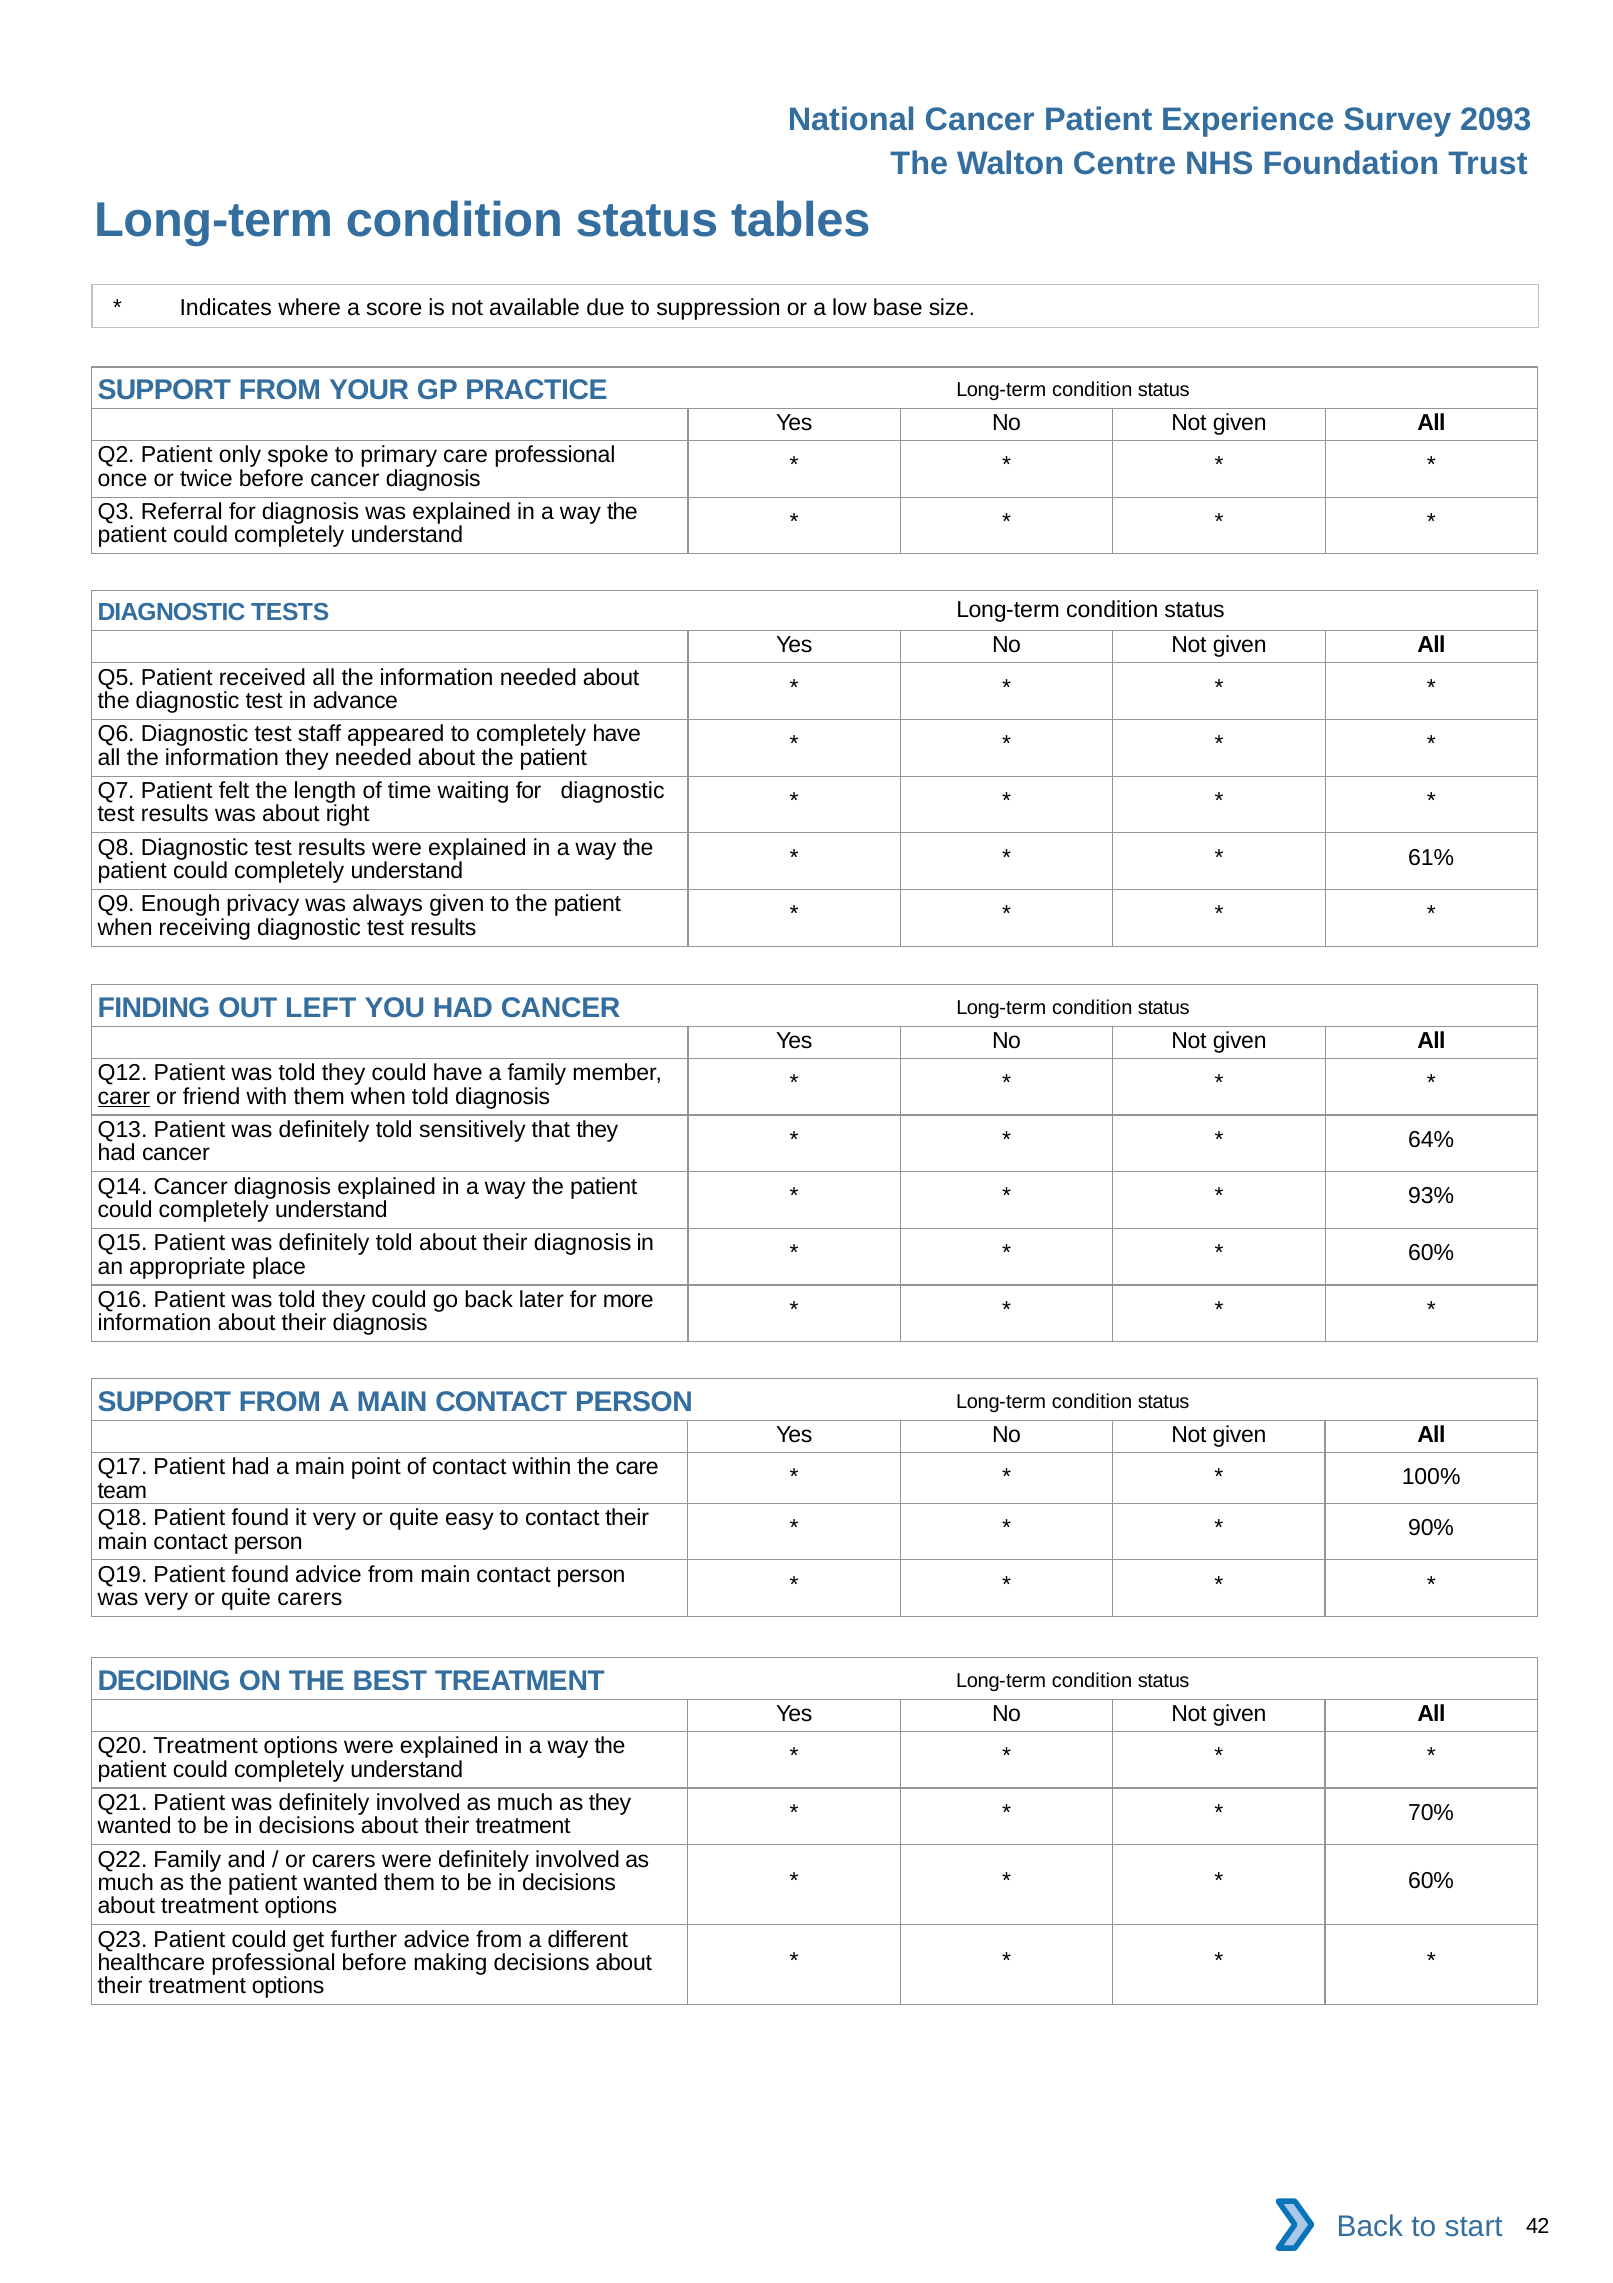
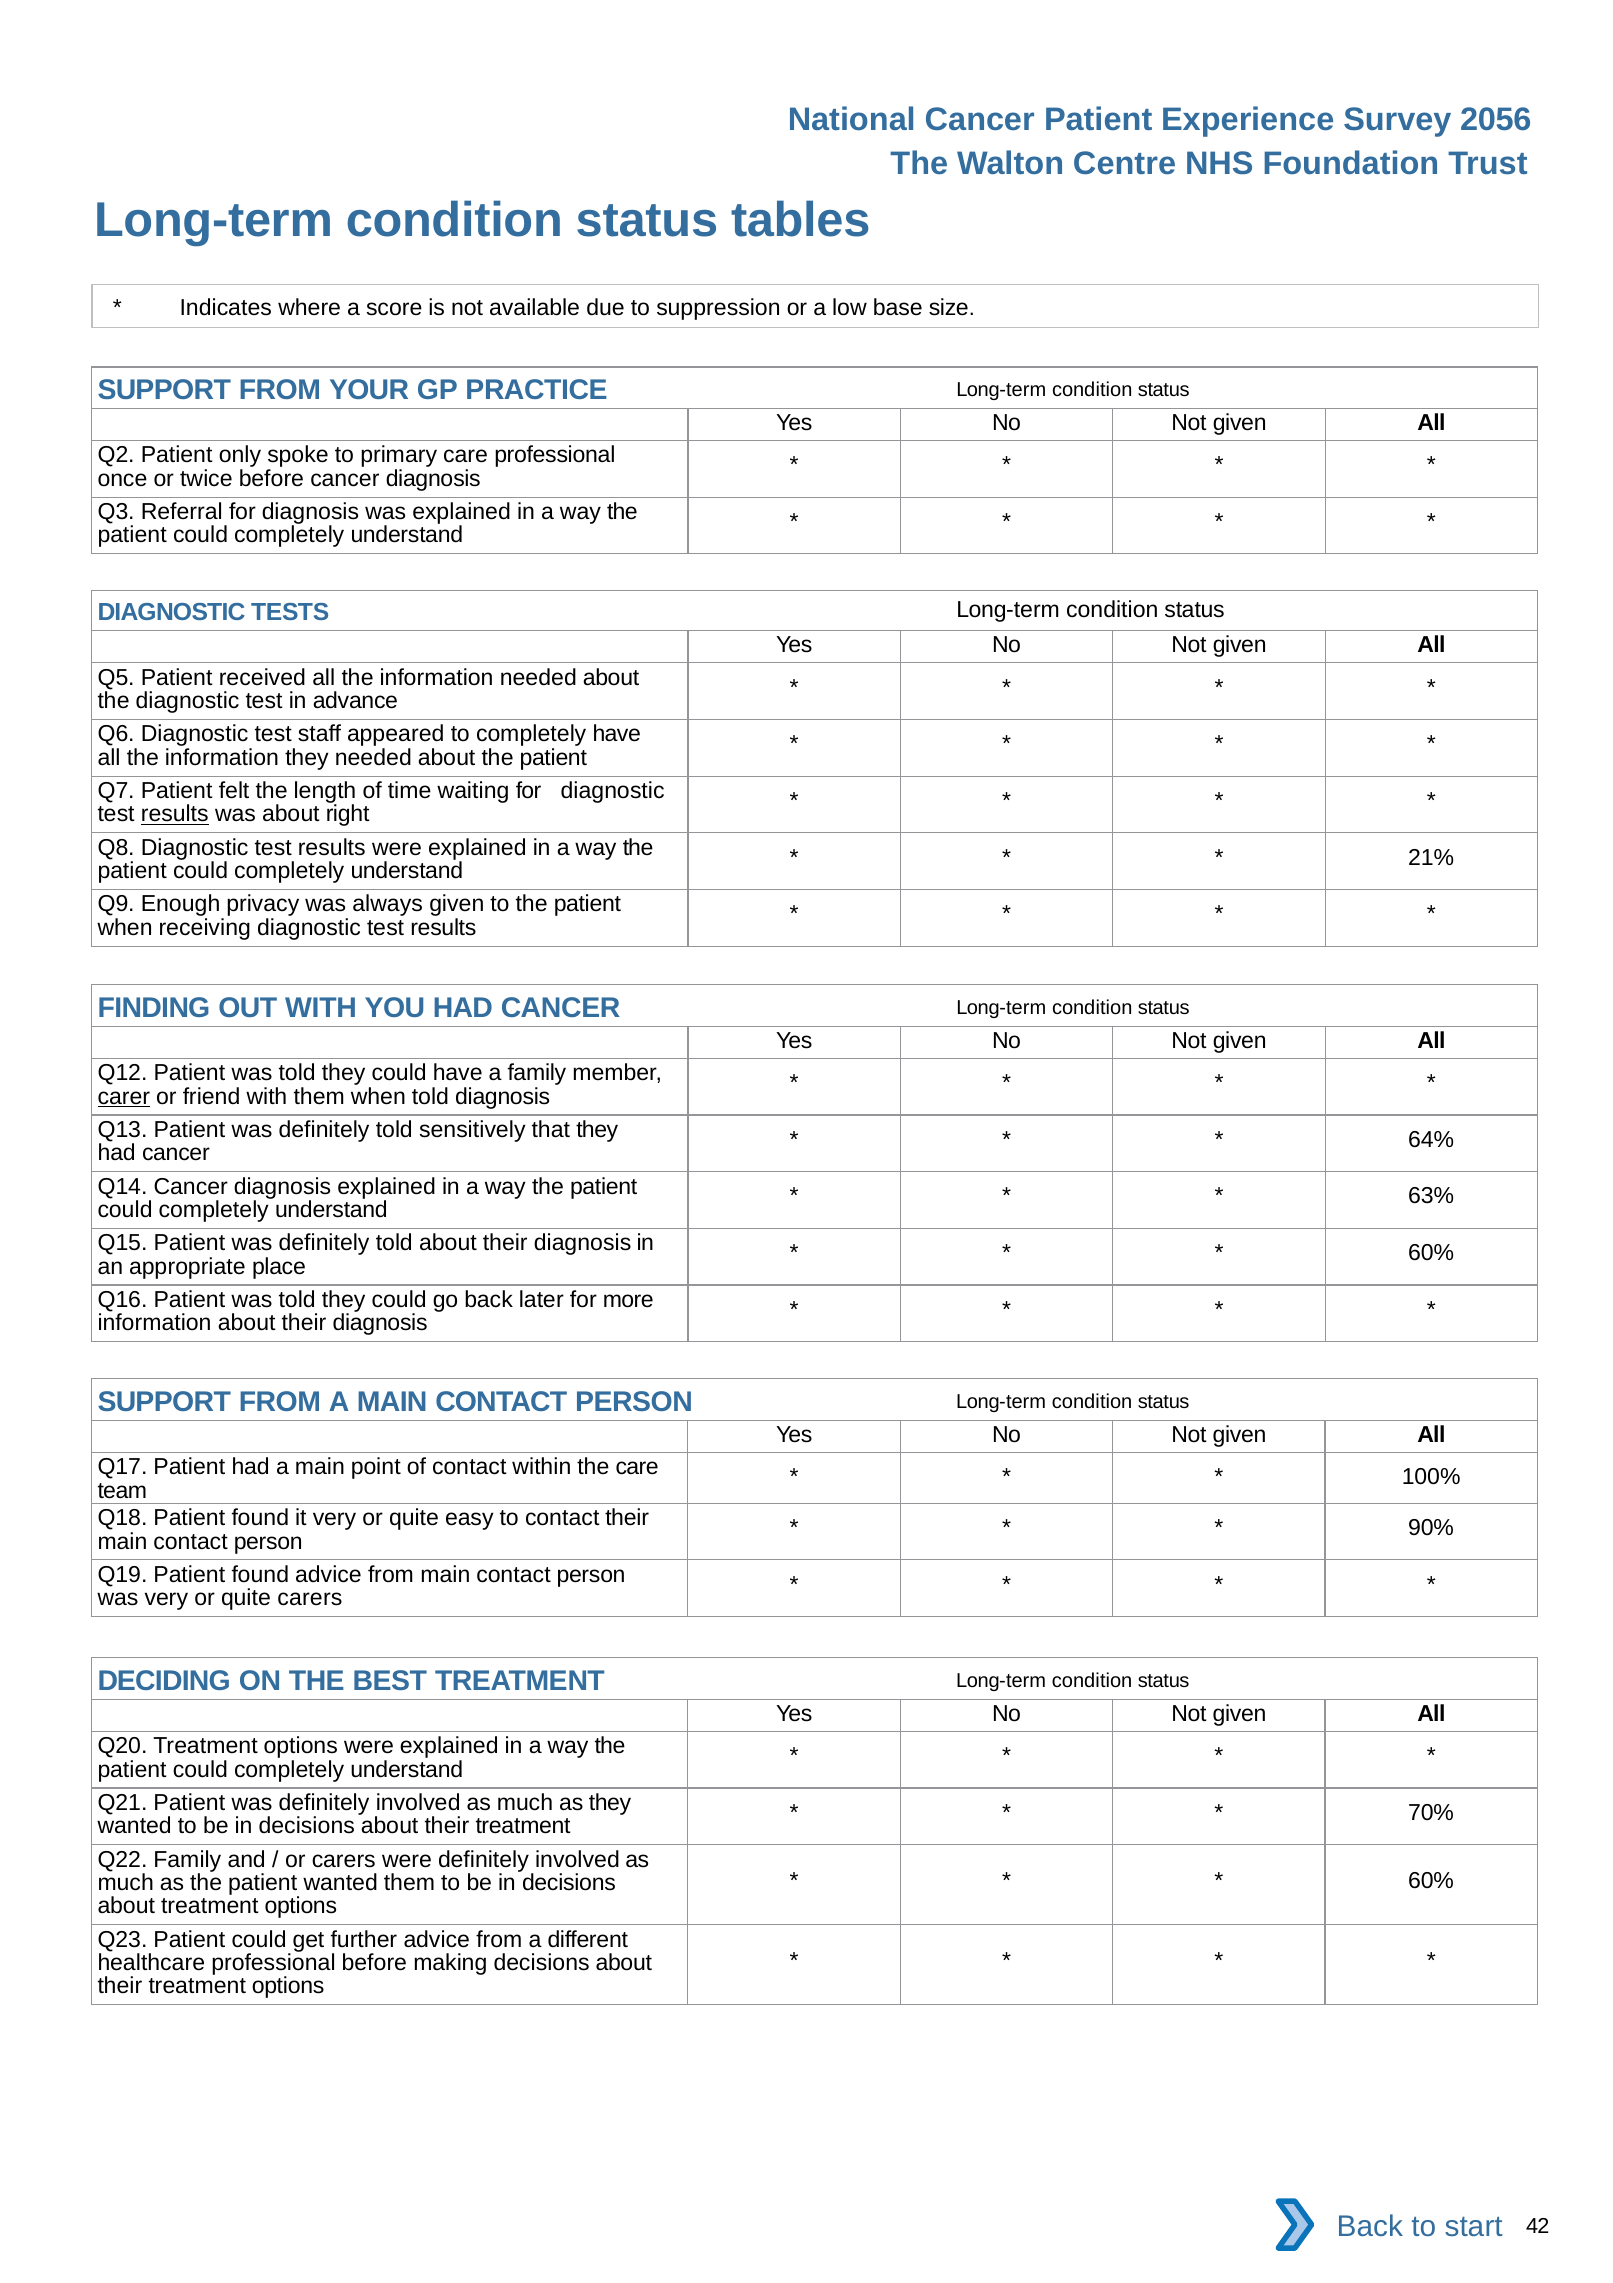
2093: 2093 -> 2056 (1496, 120)
results underline: none -> present (175, 814)
61%: 61% -> 21% (1431, 857)
OUT LEFT: LEFT -> WITH (321, 1008)
93%: 93% -> 63% (1431, 1196)
